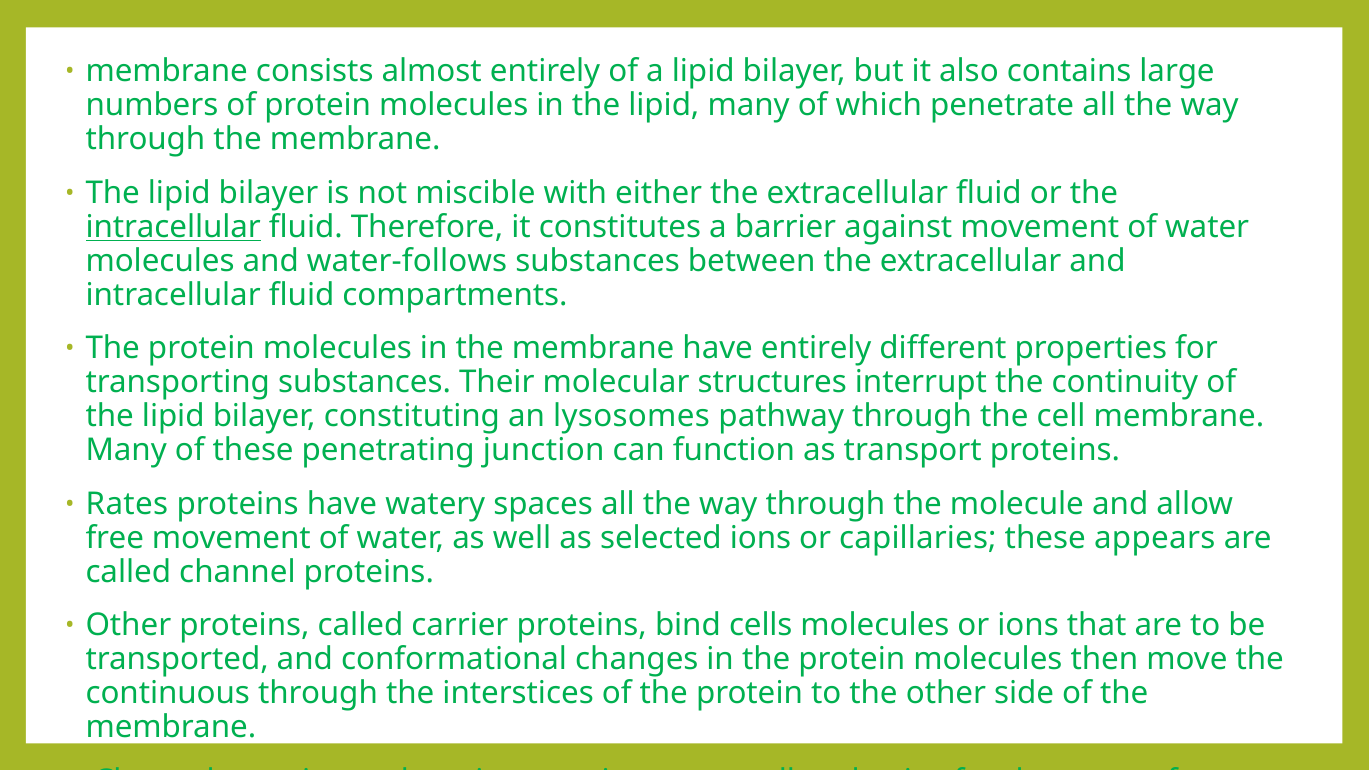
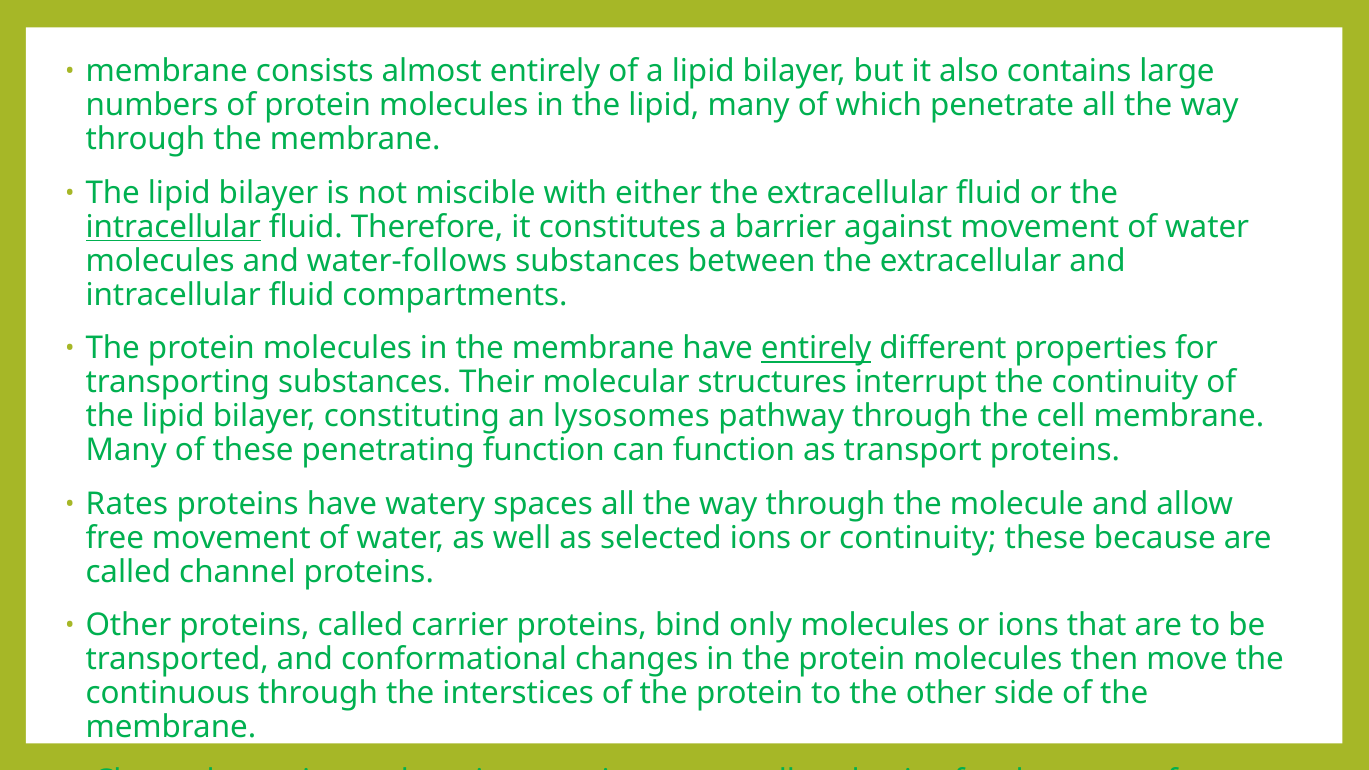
entirely underline: none -> present (816, 349)
penetrating junction: junction -> function (544, 450)
or capillaries: capillaries -> continuity (918, 538)
appears: appears -> because (1155, 538)
cells: cells -> only (761, 626)
